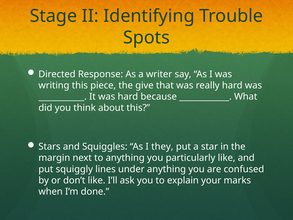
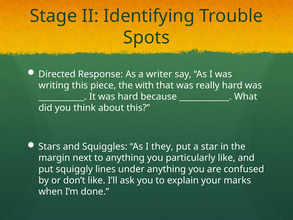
give: give -> with (145, 85)
